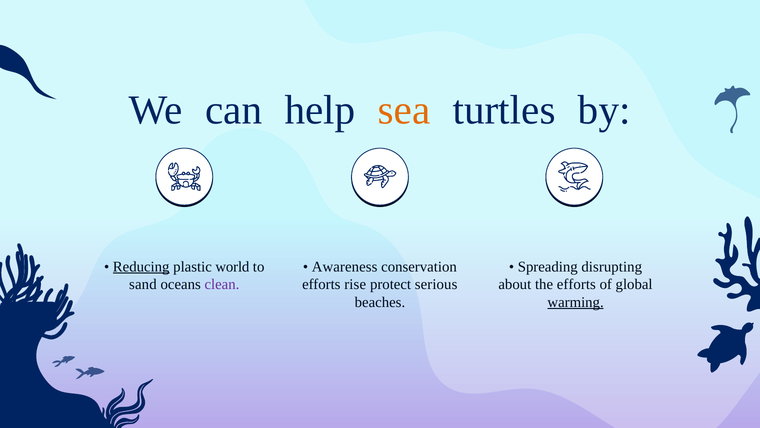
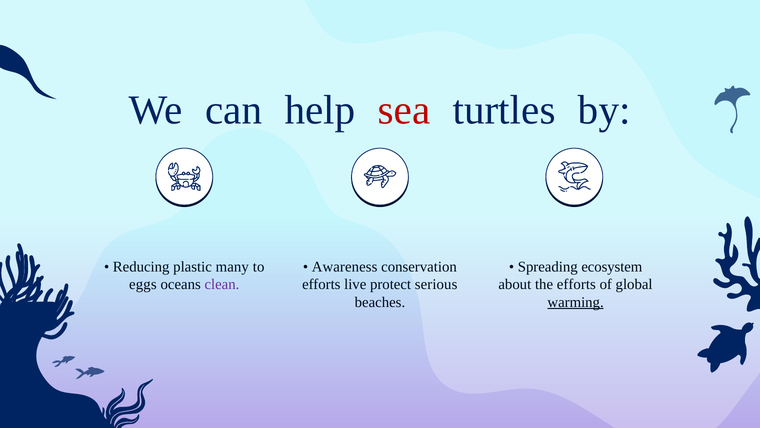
sea colour: orange -> red (404, 110)
Reducing underline: present -> none (141, 266)
world: world -> many (232, 266)
disrupting: disrupting -> ecosystem (612, 266)
sand: sand -> eggs (143, 284)
rise: rise -> live (355, 284)
